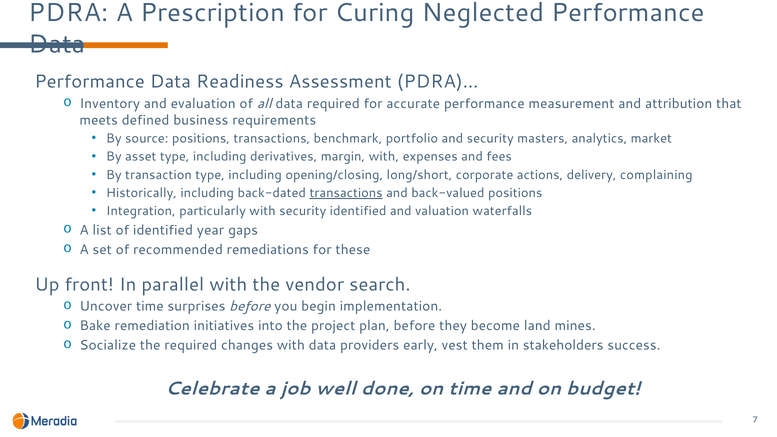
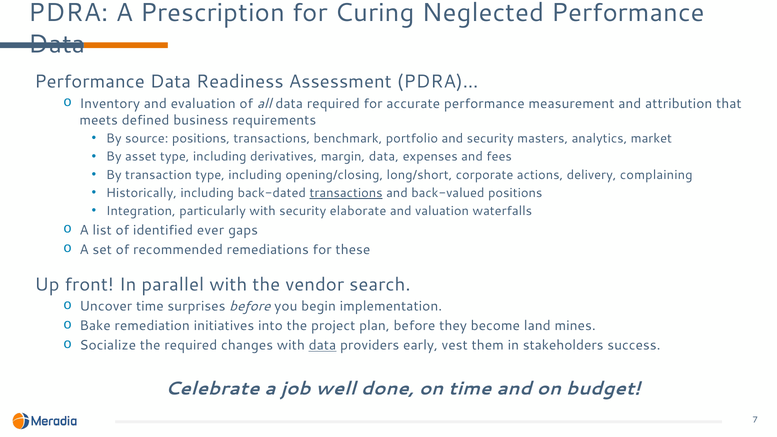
margin with: with -> data (384, 157)
security identified: identified -> elaborate (358, 211)
year: year -> ever (211, 230)
data underline: none -> present (322, 345)
